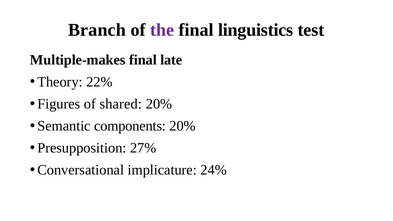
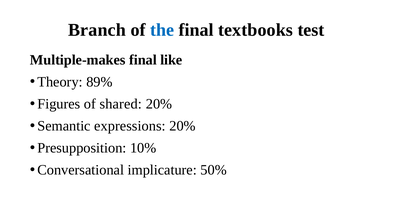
the colour: purple -> blue (162, 30)
linguistics: linguistics -> textbooks (255, 30)
late: late -> like (171, 60)
22%: 22% -> 89% (99, 82)
components: components -> expressions (130, 126)
27%: 27% -> 10% (143, 148)
24%: 24% -> 50% (214, 170)
